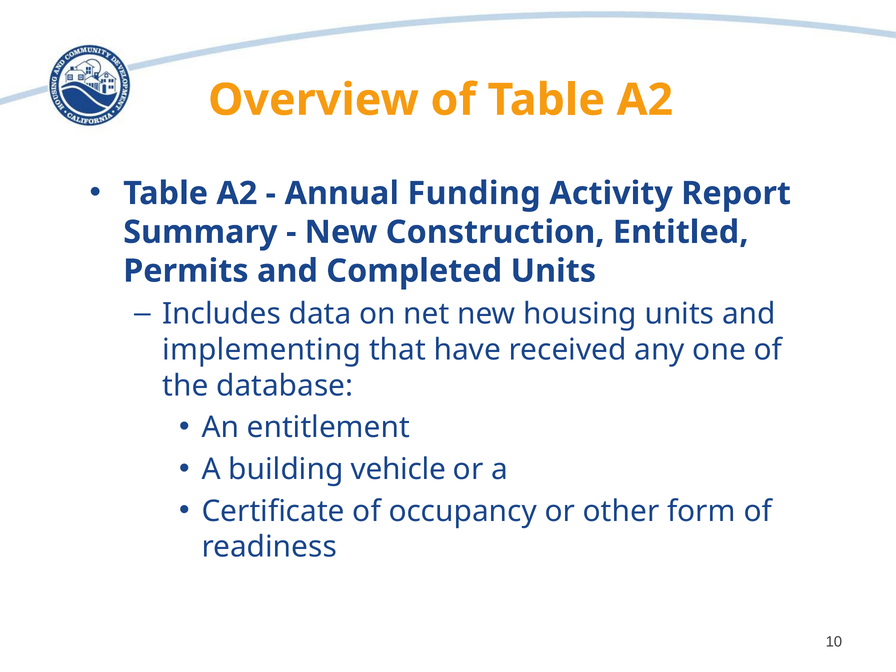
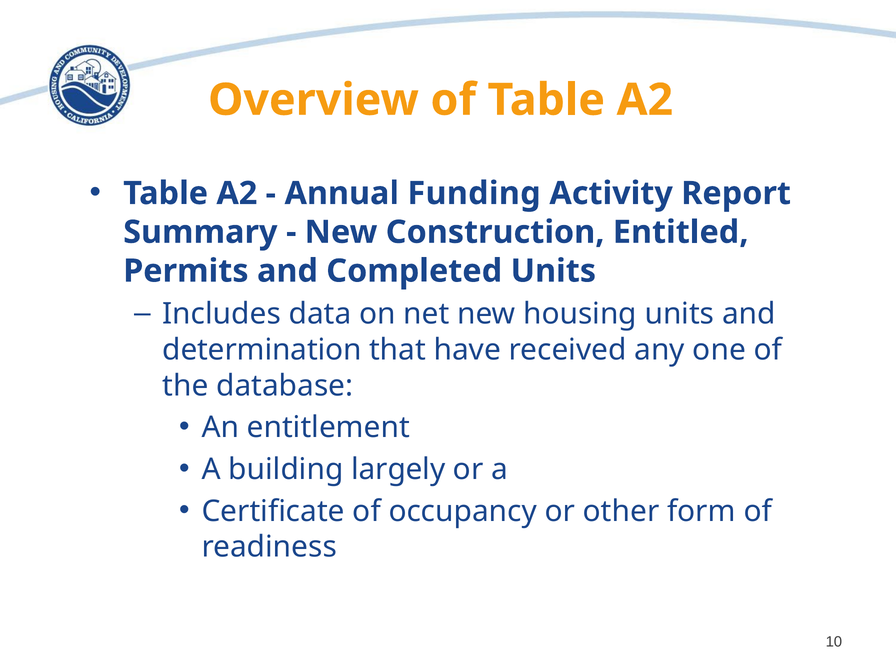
implementing: implementing -> determination (262, 350)
vehicle: vehicle -> largely (398, 469)
